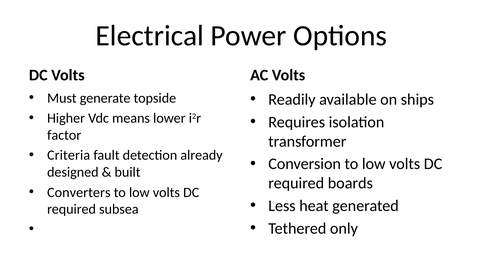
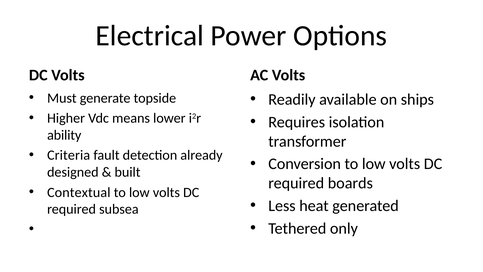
factor: factor -> ability (64, 135)
Converters: Converters -> Contextual (79, 192)
